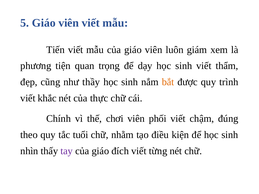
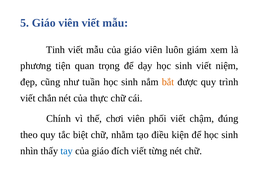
Tiến: Tiến -> Tinh (56, 50)
thẩm: thẩm -> niệm (227, 66)
thầy: thầy -> tuần (91, 82)
khắc: khắc -> chắn (47, 98)
tuổi: tuổi -> biệt (81, 135)
tay colour: purple -> blue (67, 151)
